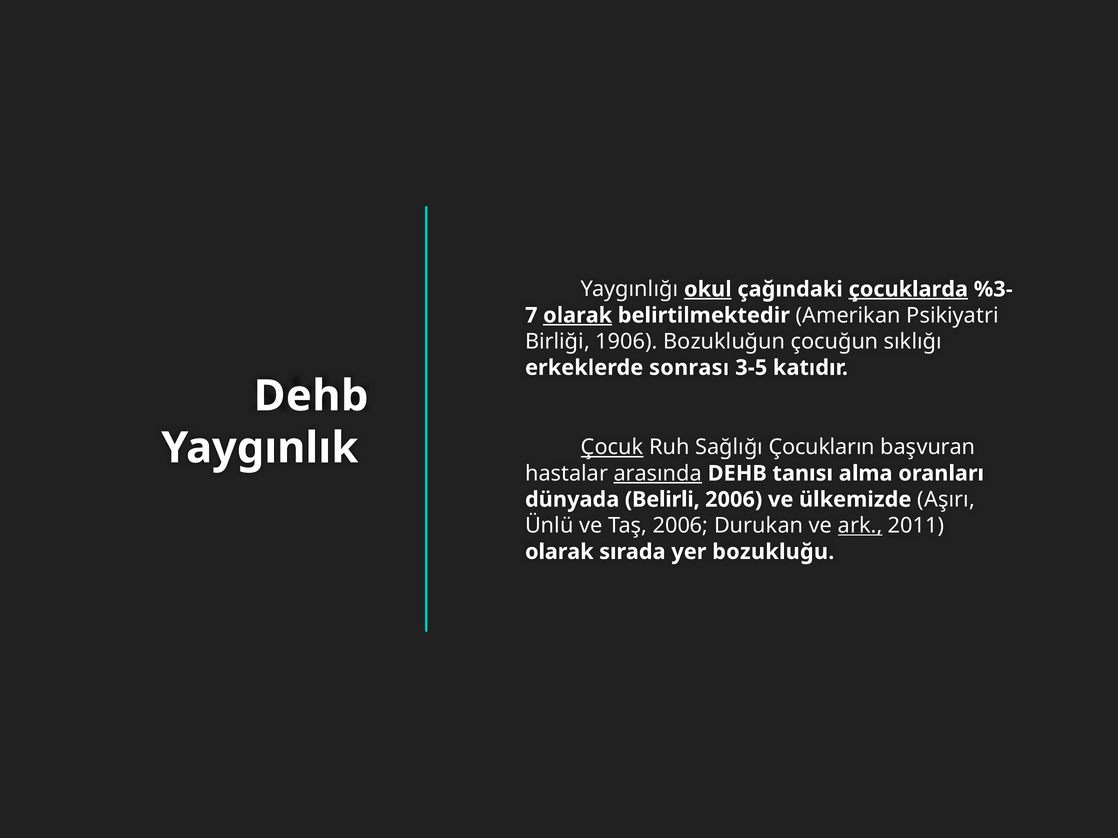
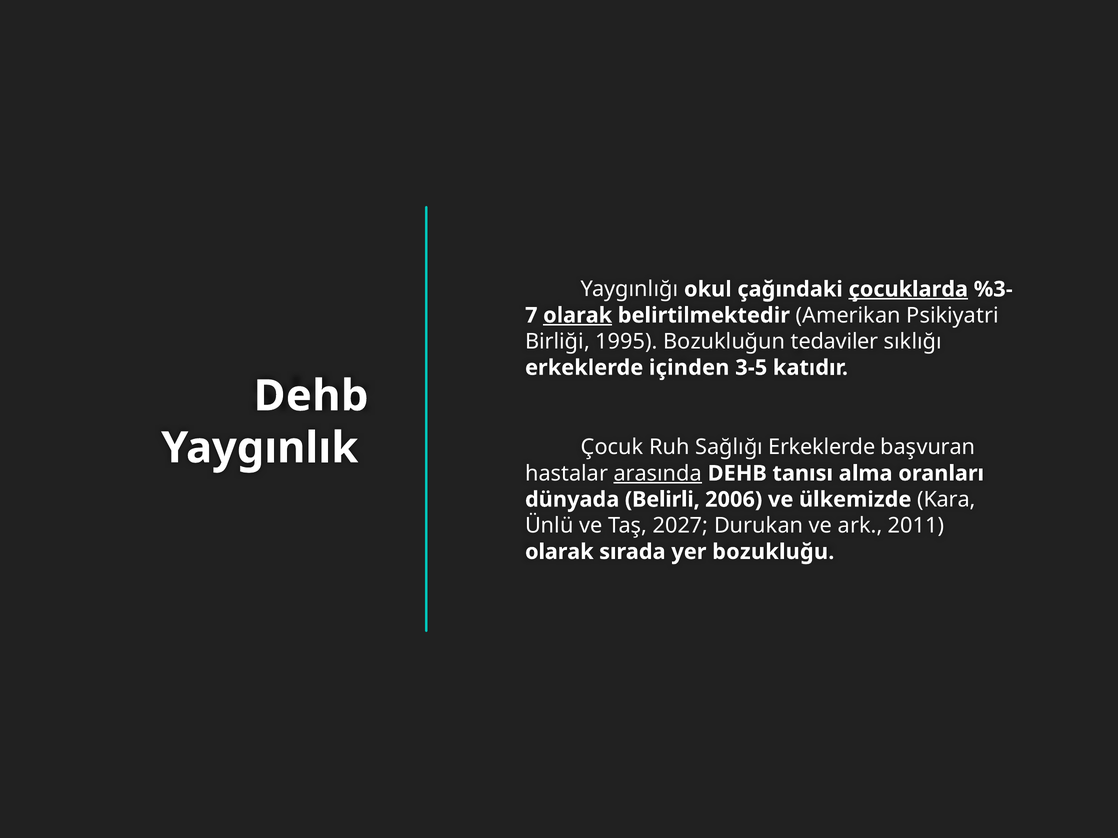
okul underline: present -> none (708, 289)
1906: 1906 -> 1995 (627, 342)
çocuğun: çocuğun -> tedaviler (835, 342)
sonrası: sonrası -> içinden (689, 368)
Çocuk underline: present -> none (612, 448)
Sağlığı Çocukların: Çocukların -> Erkeklerde (822, 448)
Aşırı: Aşırı -> Kara (946, 500)
Taş 2006: 2006 -> 2027 (680, 526)
ark underline: present -> none (860, 526)
